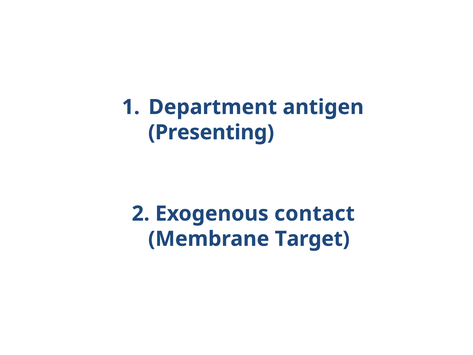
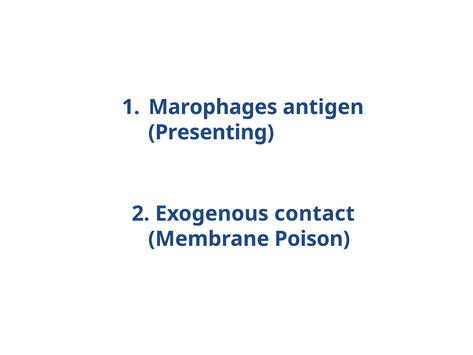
Department: Department -> Marophages (213, 107)
Target: Target -> Poison (312, 239)
